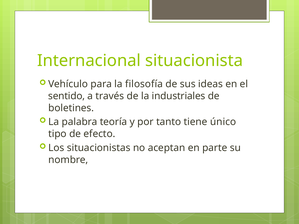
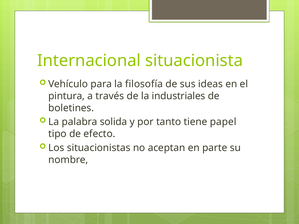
sentido: sentido -> pintura (67, 96)
teoría: teoría -> solida (113, 122)
único: único -> papel (223, 122)
